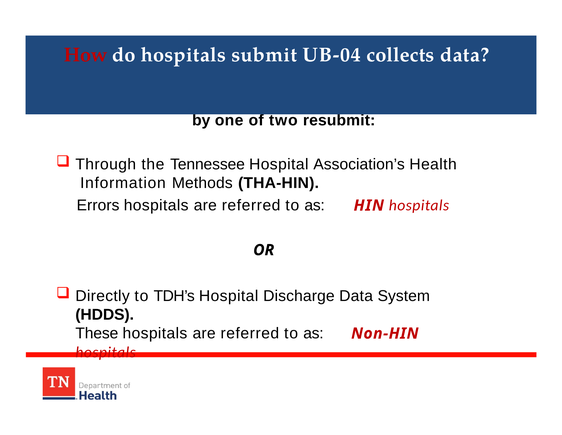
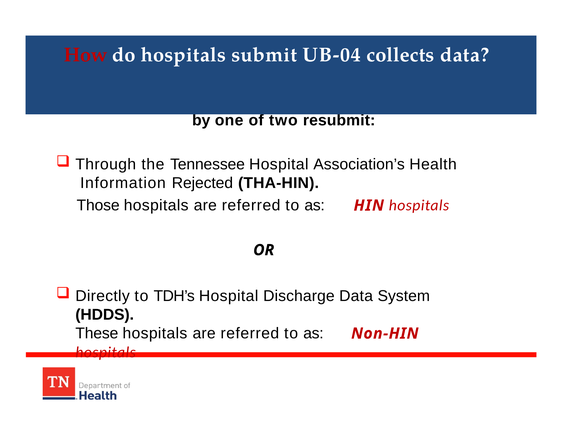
Methods: Methods -> Rejected (202, 183)
Errors: Errors -> Those (98, 205)
